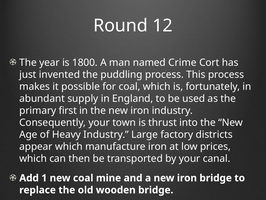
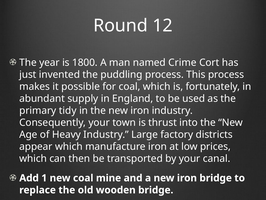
first: first -> tidy (68, 110)
